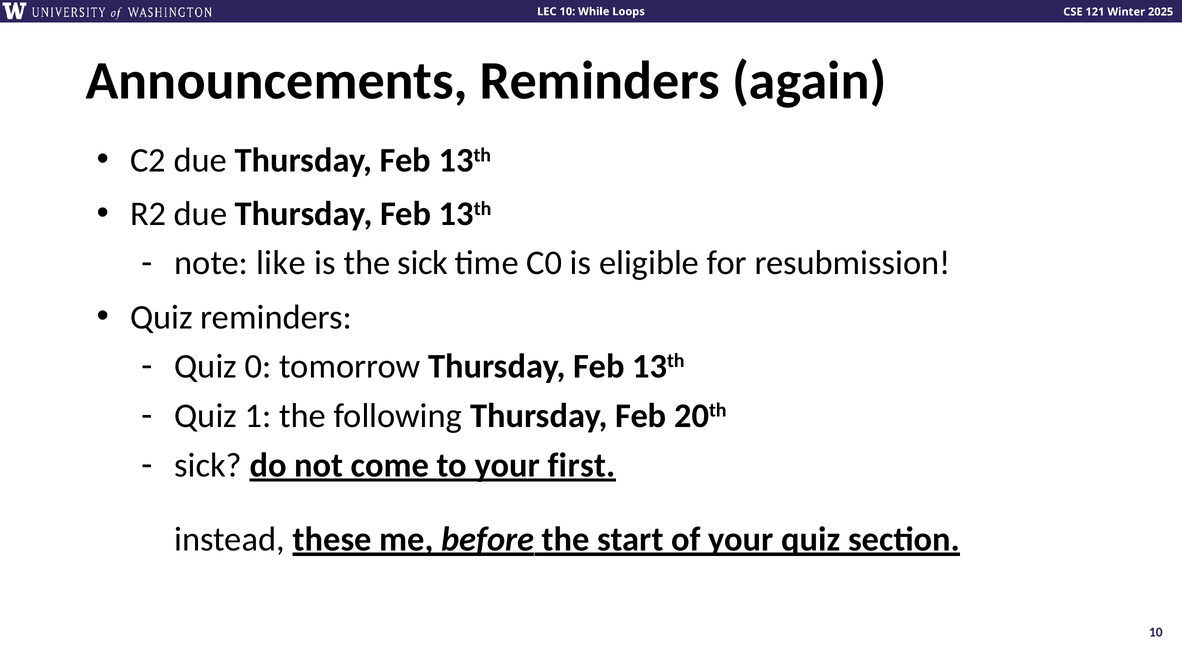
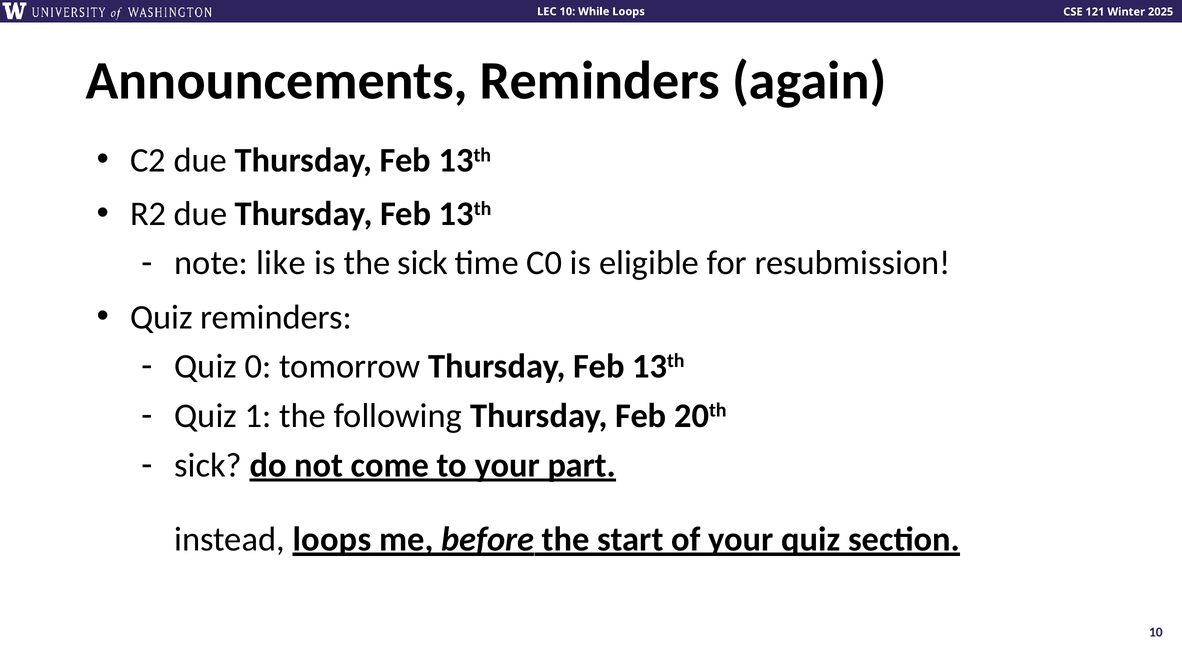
first: first -> part (582, 465)
instead these: these -> loops (332, 539)
